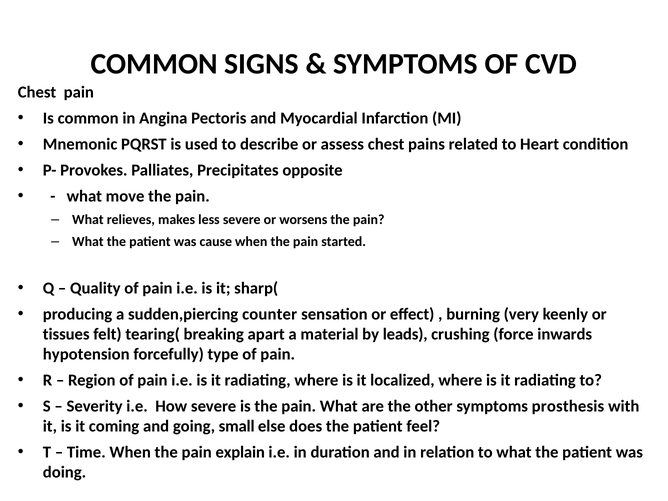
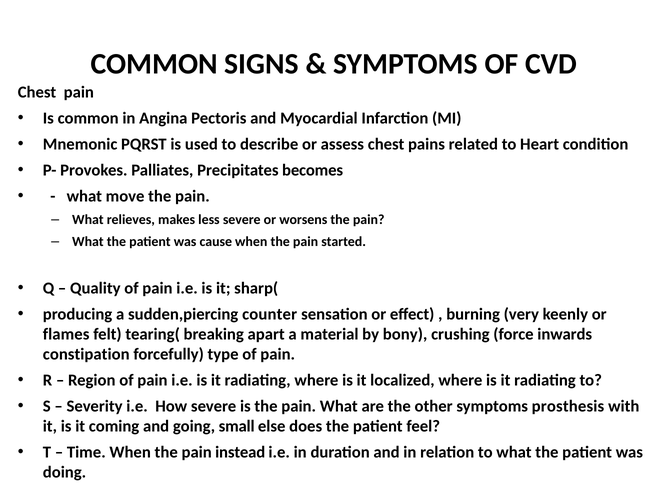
opposite: opposite -> becomes (313, 170)
tissues: tissues -> flames (66, 334)
leads: leads -> bony (405, 334)
hypotension: hypotension -> constipation (86, 354)
explain: explain -> instead (240, 452)
